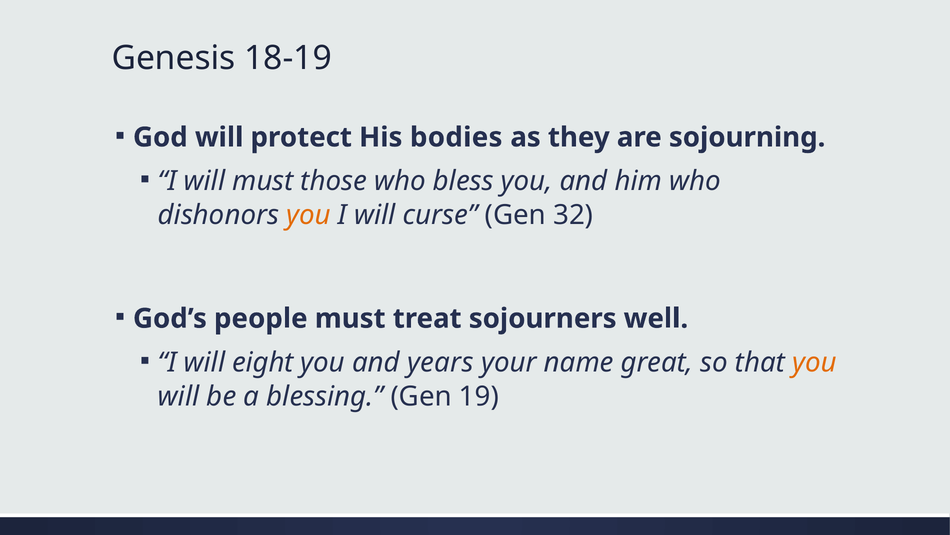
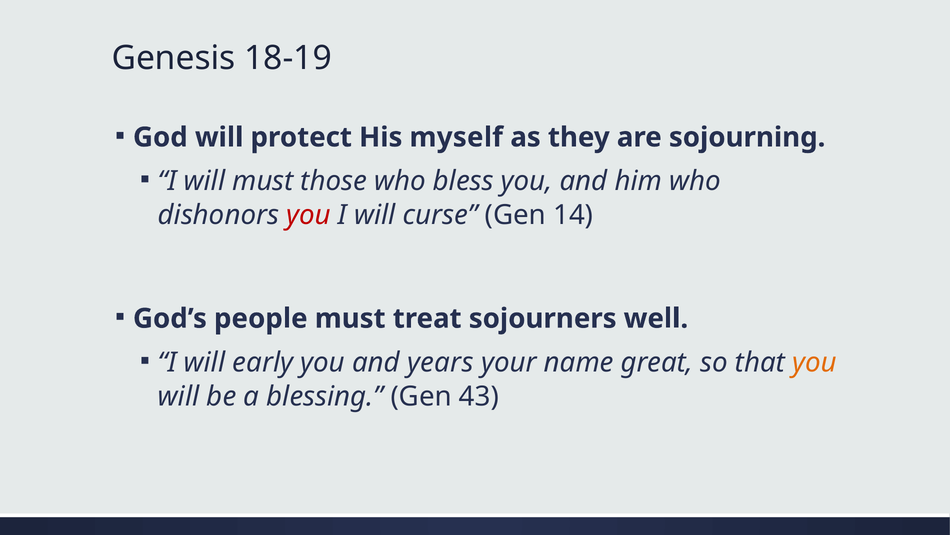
bodies: bodies -> myself (456, 137)
you colour: orange -> red (309, 215)
32: 32 -> 14 (573, 215)
eight: eight -> early (263, 362)
19: 19 -> 43 (479, 396)
